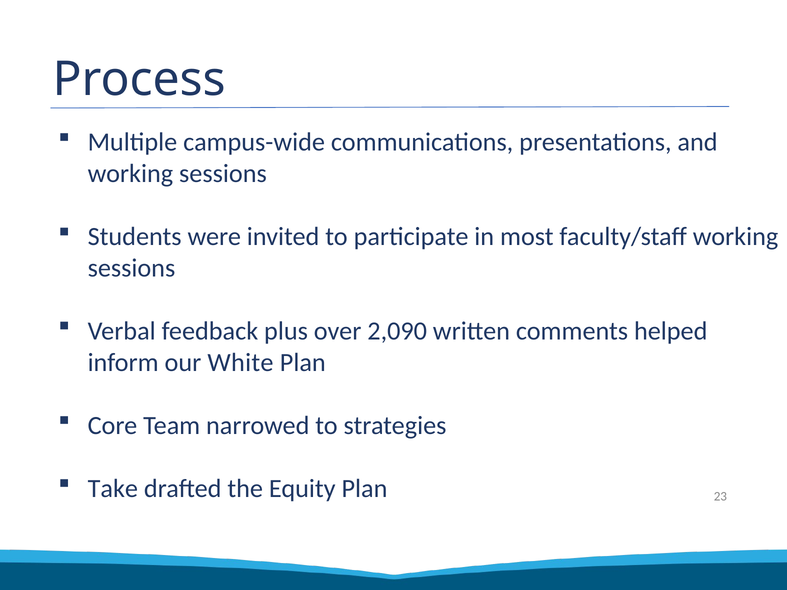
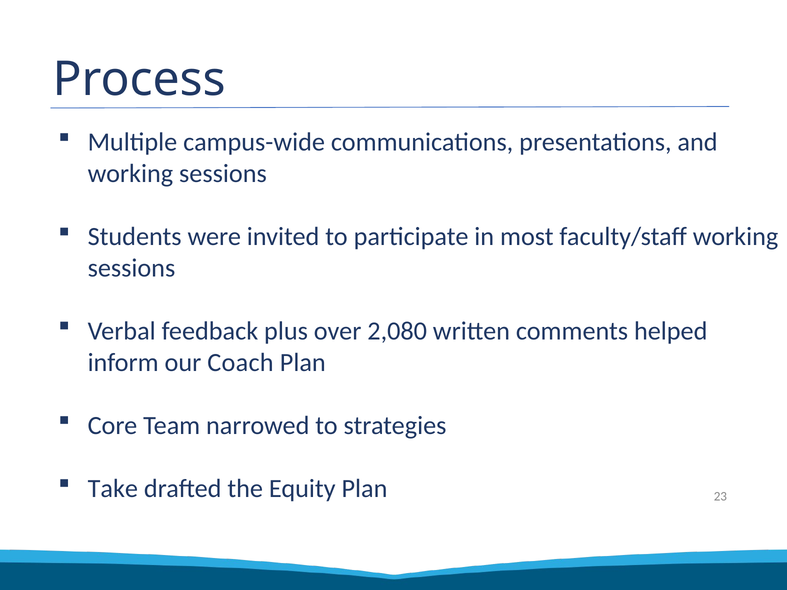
2,090: 2,090 -> 2,080 (397, 331)
White: White -> Coach (240, 363)
